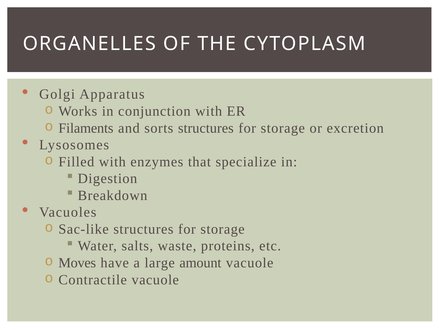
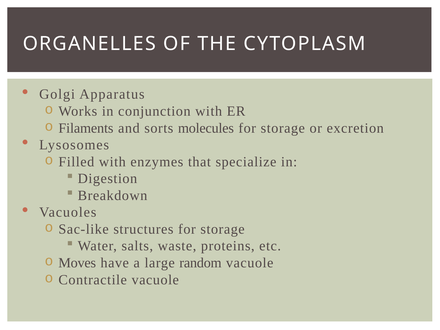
sorts structures: structures -> molecules (206, 128)
amount: amount -> random (200, 263)
